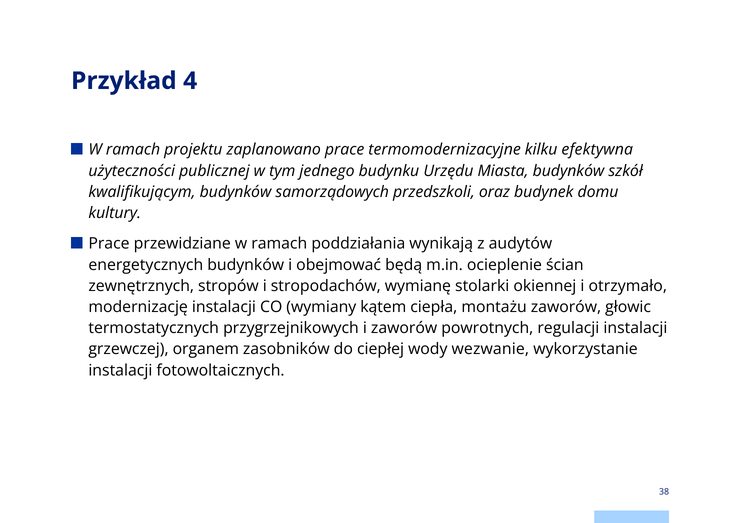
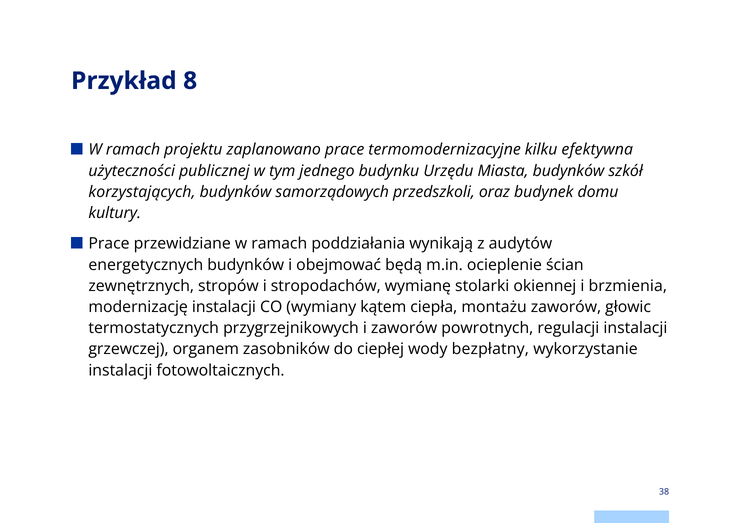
4: 4 -> 8 (190, 81)
kwalifikującym: kwalifikującym -> korzystających (142, 192)
otrzymało: otrzymało -> brzmienia (628, 286)
wezwanie: wezwanie -> bezpłatny (490, 349)
